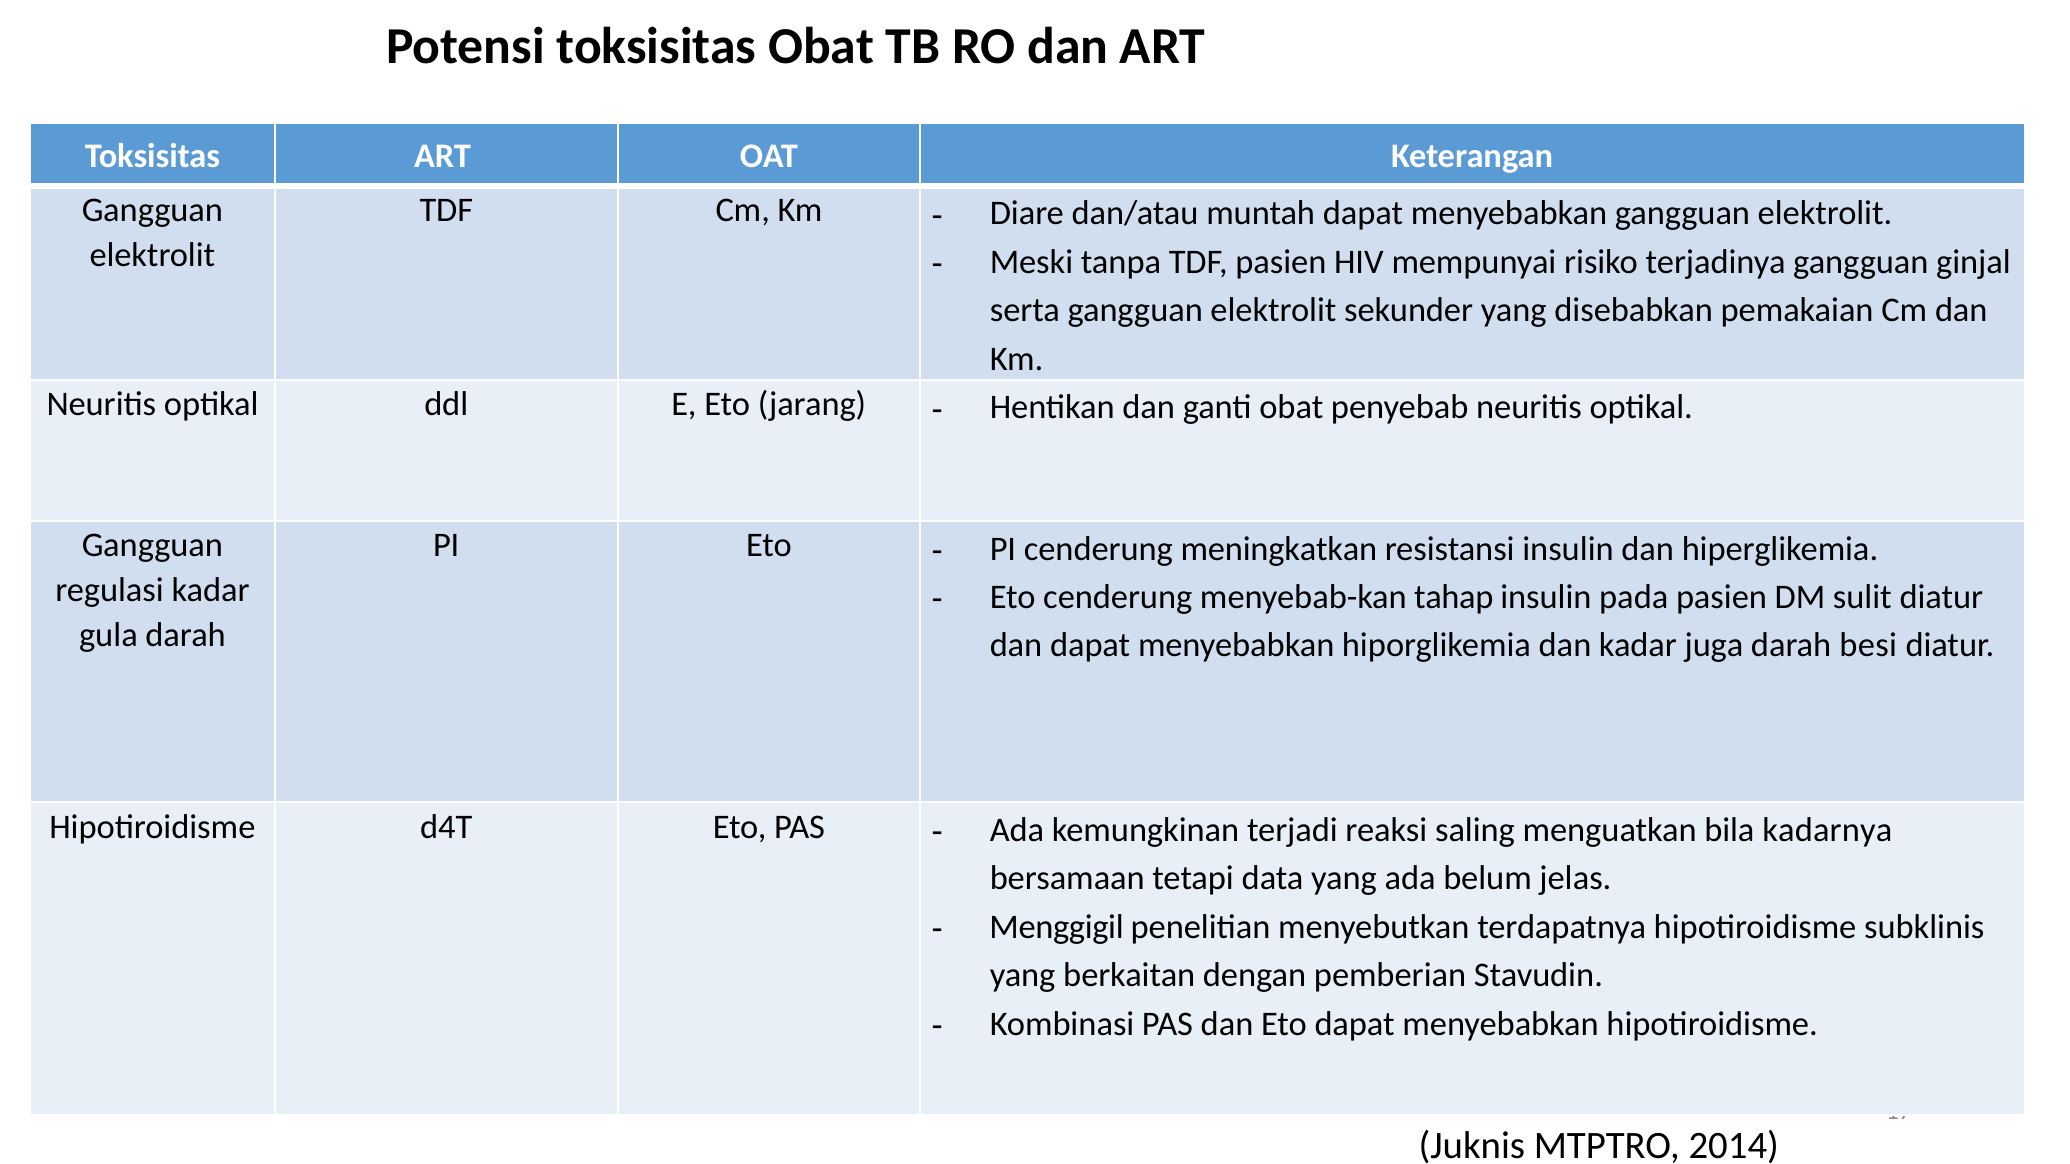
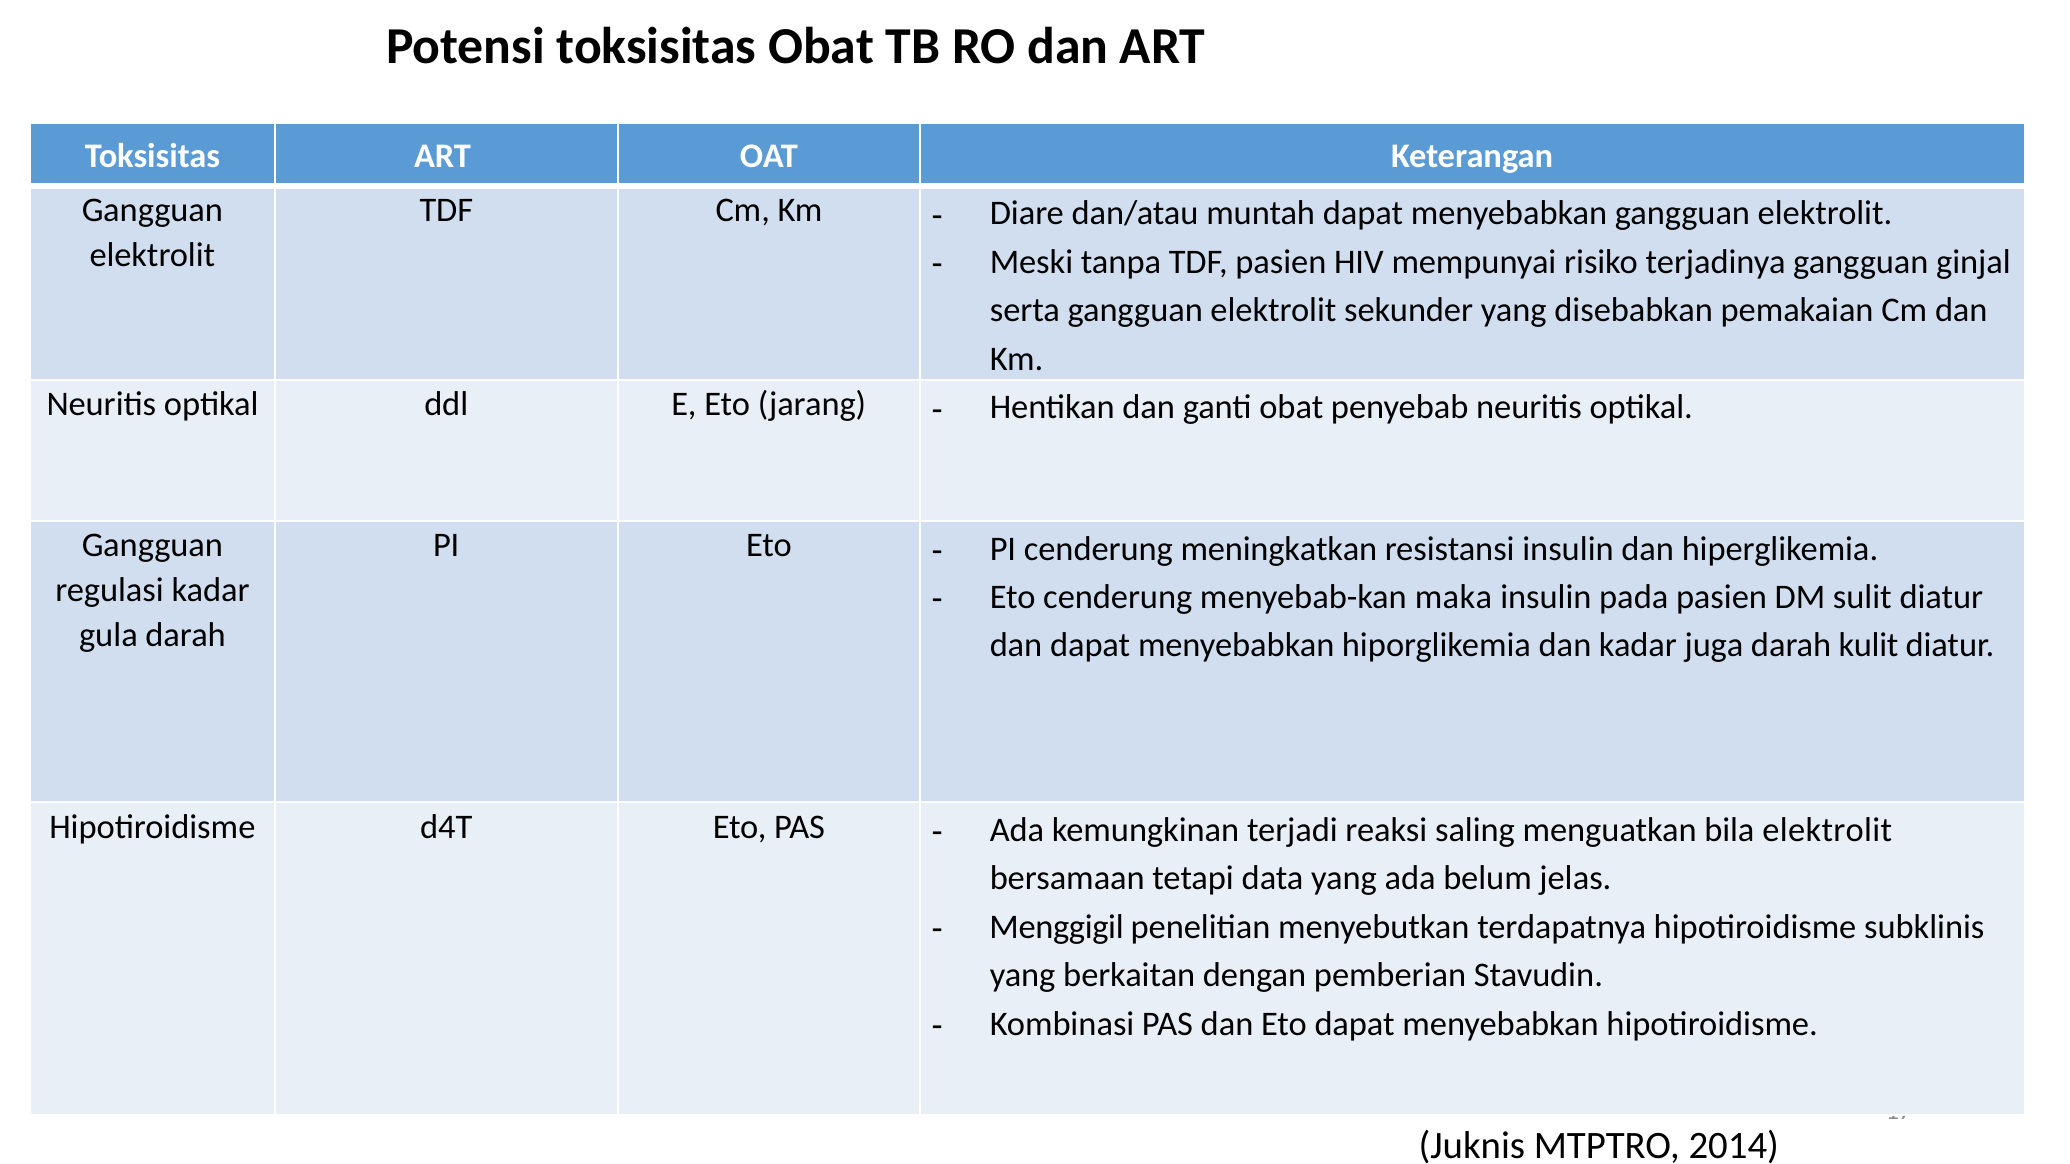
tahap: tahap -> maka (1453, 597)
besi: besi -> kulit (1869, 646)
bila kadarnya: kadarnya -> elektrolit (1827, 830)
